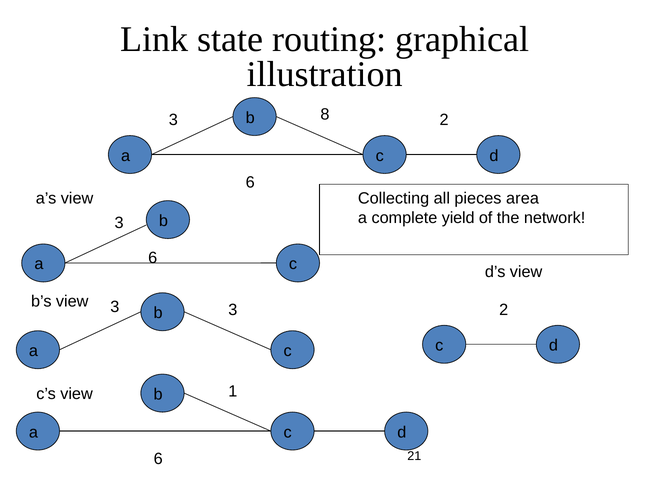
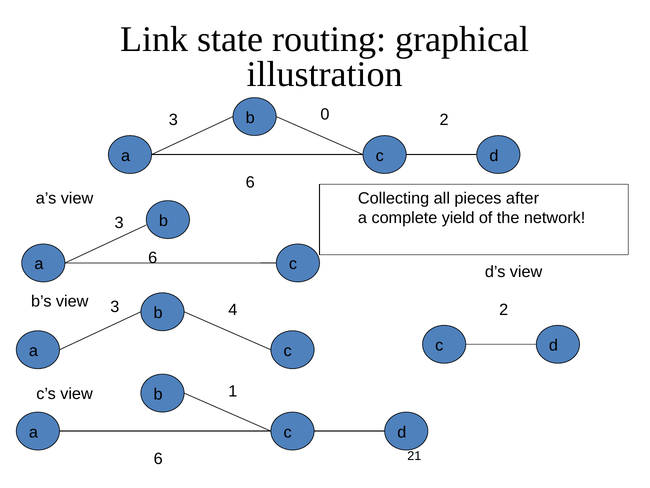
8: 8 -> 0 (325, 115)
area: area -> after (523, 198)
3 3: 3 -> 4 (233, 310)
